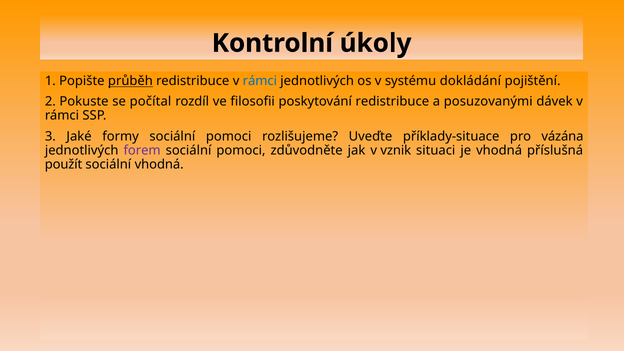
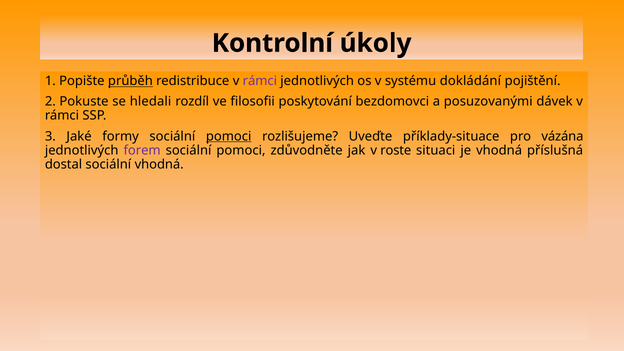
rámci colour: blue -> purple (260, 81)
počítal: počítal -> hledali (151, 102)
poskytování redistribuce: redistribuce -> bezdomovci (392, 102)
pomoci underline: none -> present (229, 136)
vznik: vznik -> roste (396, 150)
použít: použít -> dostal (64, 164)
